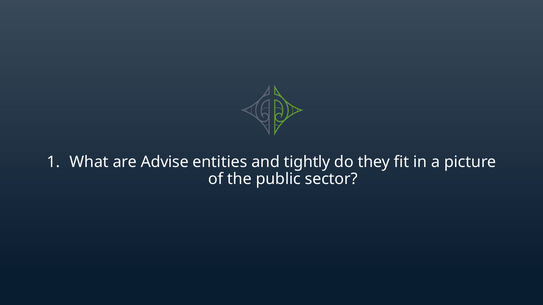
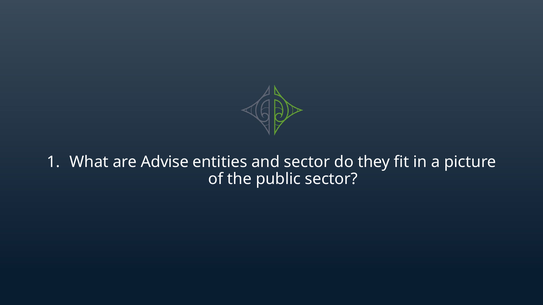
and tightly: tightly -> sector (307, 162)
